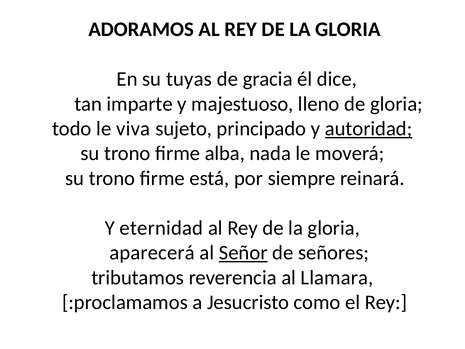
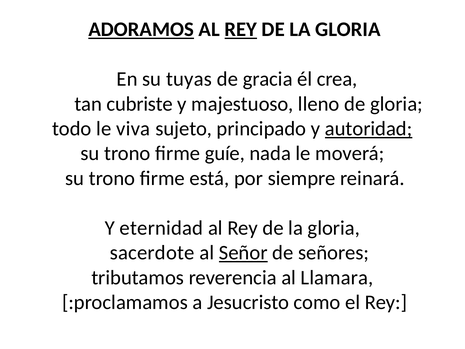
ADORAMOS underline: none -> present (141, 29)
REY underline: none -> present (241, 29)
dice: dice -> crea (337, 79)
imparte: imparte -> cubriste (140, 104)
alba: alba -> guíe (225, 153)
aparecerá: aparecerá -> sacerdote (152, 253)
